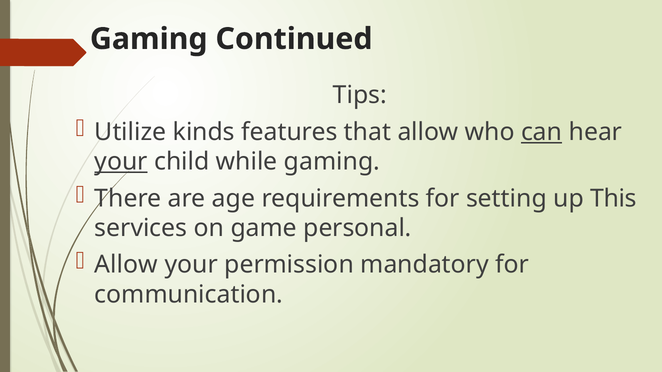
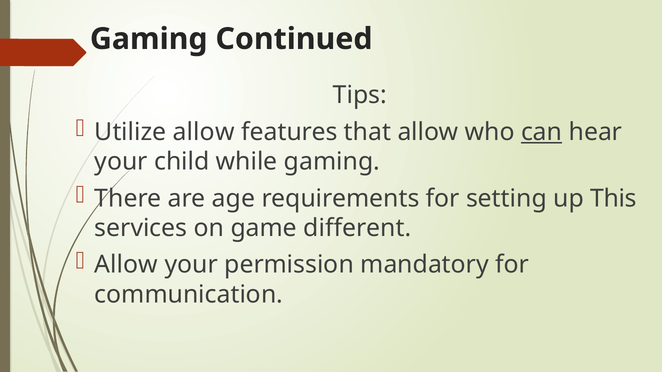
Utilize kinds: kinds -> allow (204, 132)
your underline: present -> none (121, 162)
personal: personal -> different (357, 228)
